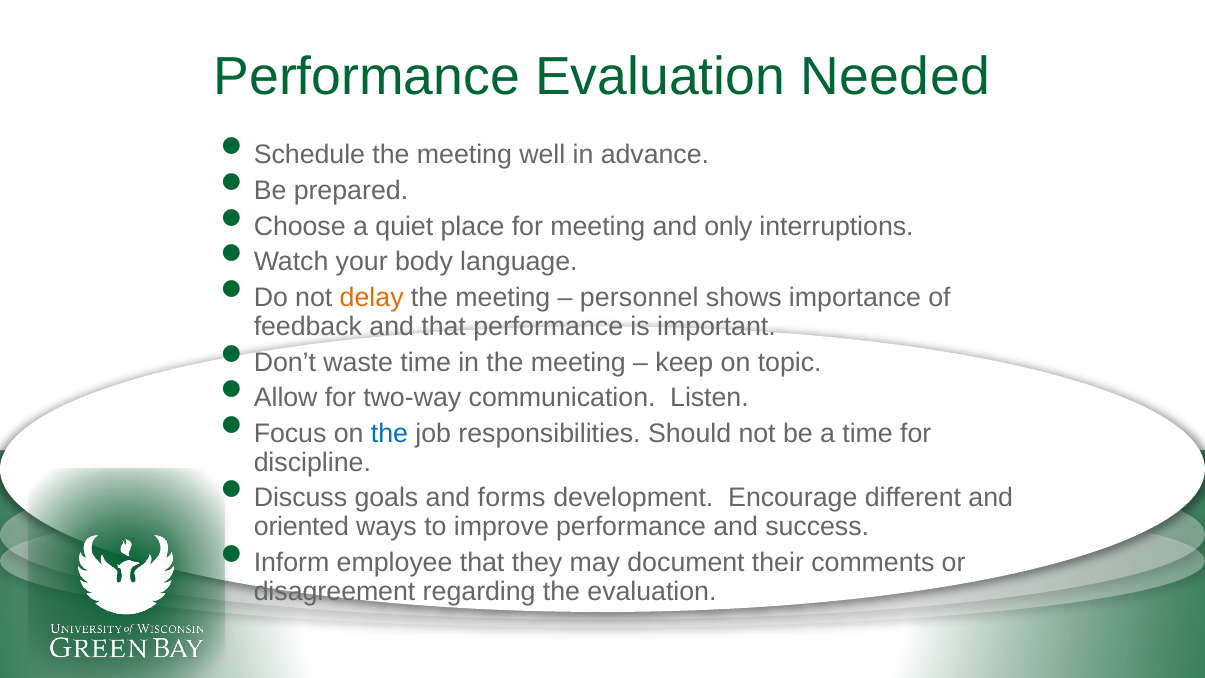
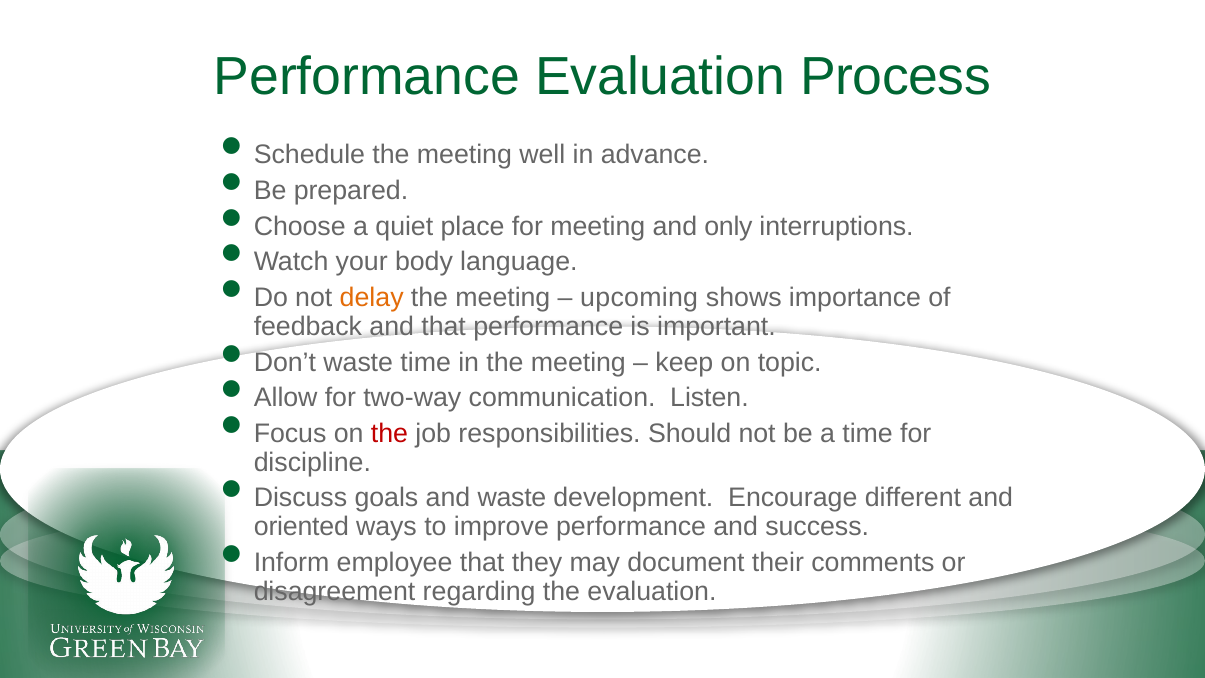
Needed: Needed -> Process (896, 77)
personnel: personnel -> upcoming (639, 298)
the colour: blue -> red (390, 433)
and forms: forms -> waste (512, 498)
